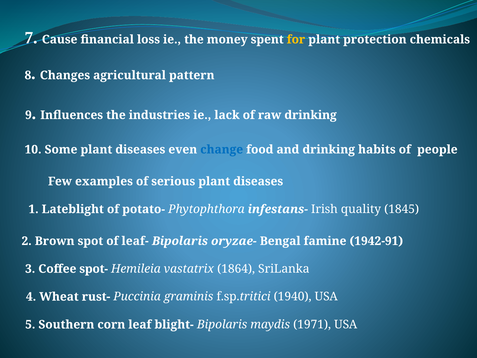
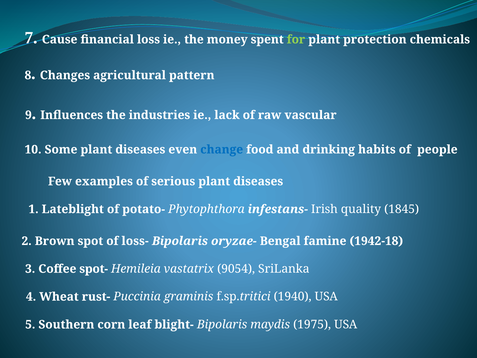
for colour: yellow -> light green (296, 39)
raw drinking: drinking -> vascular (311, 115)
leaf-: leaf- -> loss- (135, 241)
1942-91: 1942-91 -> 1942-18 (376, 241)
1864: 1864 -> 9054 (236, 269)
1971: 1971 -> 1975 (312, 324)
